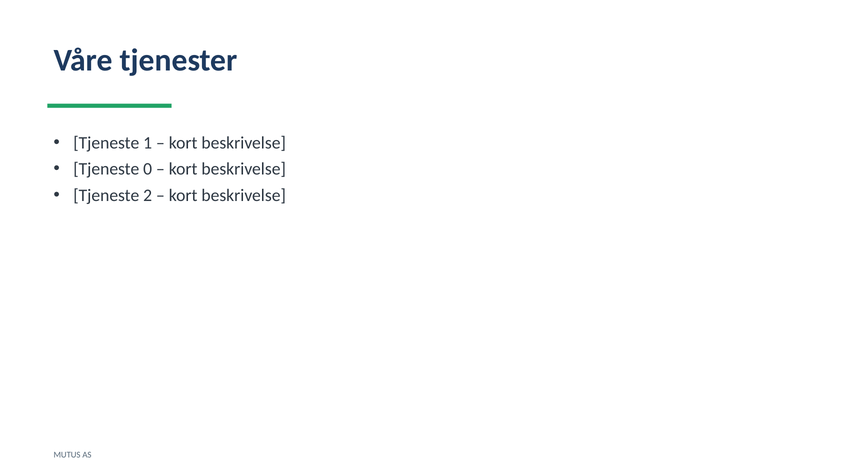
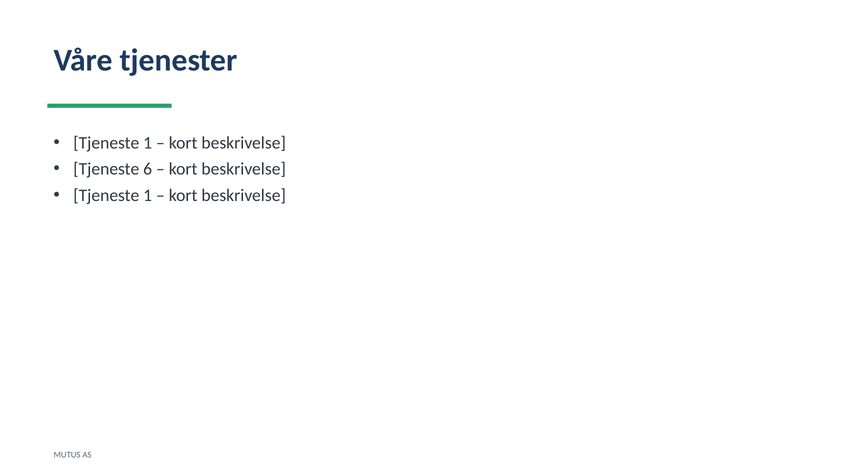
0: 0 -> 6 (148, 169)
2: 2 -> 1 (148, 195)
